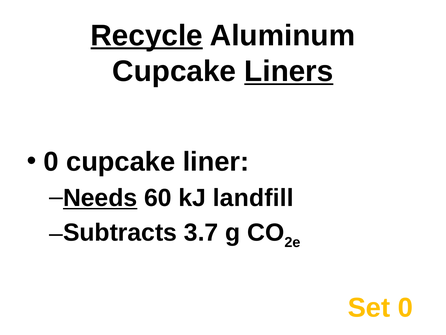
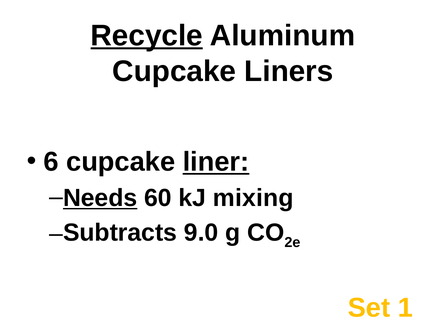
Liners underline: present -> none (289, 71)
0: 0 -> 6 (51, 162)
liner underline: none -> present (216, 162)
landfill: landfill -> mixing (253, 198)
3.7: 3.7 -> 9.0 (201, 232)
Set 0: 0 -> 1 (405, 308)
